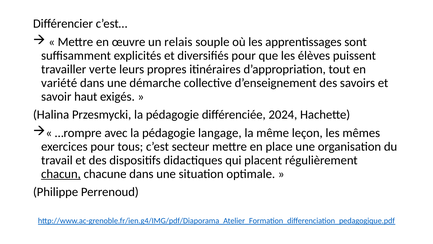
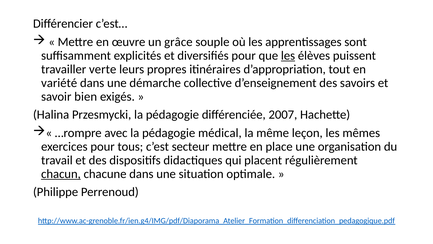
relais: relais -> grâce (178, 42)
les underline: none -> present (288, 55)
haut: haut -> bien (86, 96)
2024: 2024 -> 2007 (283, 115)
langage: langage -> médical (220, 133)
